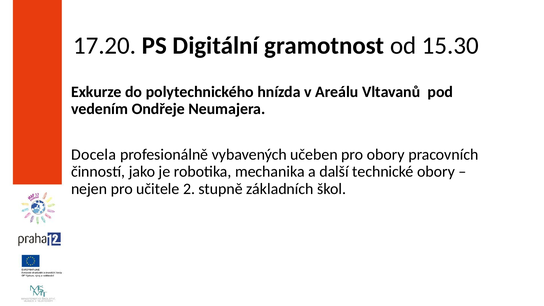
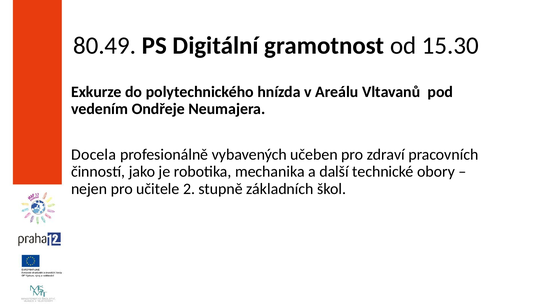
17.20: 17.20 -> 80.49 (105, 46)
pro obory: obory -> zdraví (386, 155)
